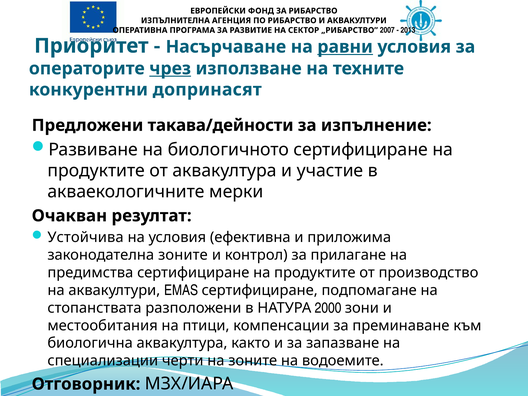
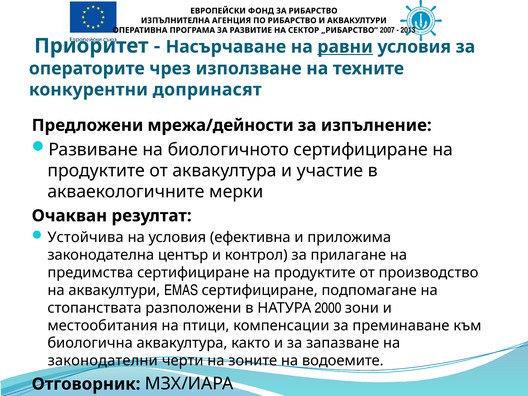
чрез underline: present -> none (170, 69)
такава/дейности: такава/дейности -> мрежа/дейности (221, 125)
законодателна зоните: зоните -> център (183, 255)
специализации: специализации -> законодателни (103, 361)
